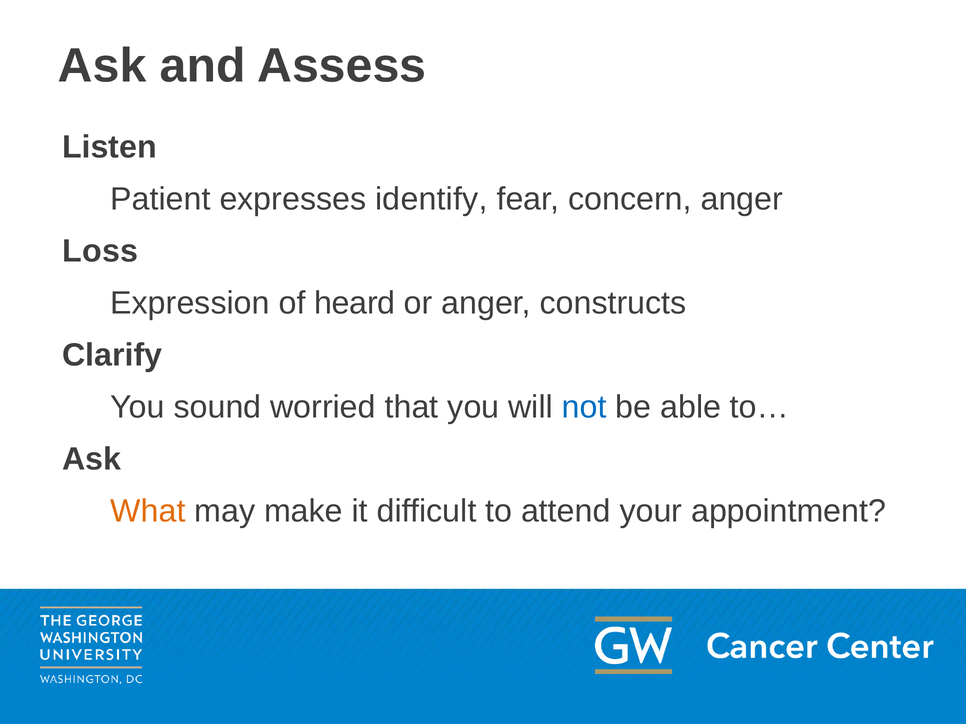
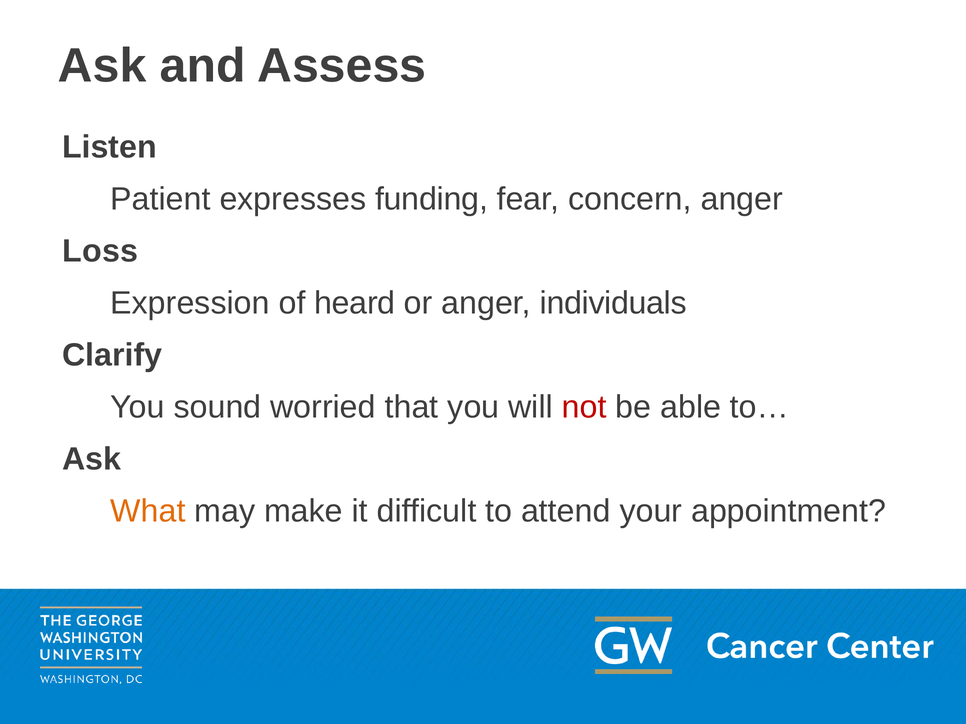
identify: identify -> funding (432, 199)
constructs: constructs -> individuals (613, 303)
not colour: blue -> red (584, 407)
